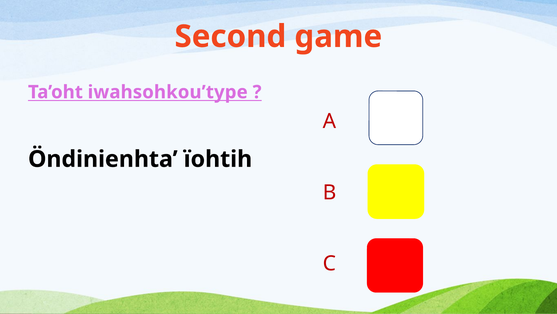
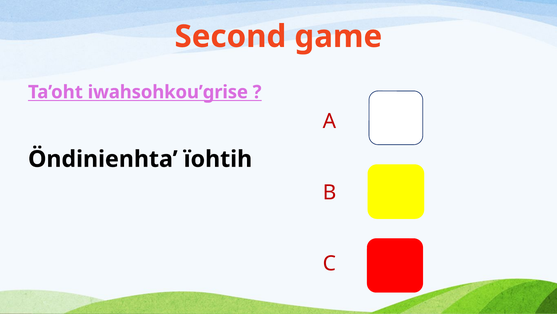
iwahsohkou’type: iwahsohkou’type -> iwahsohkou’grise (168, 92)
